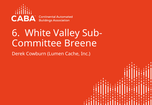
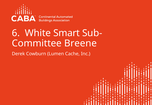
Valley: Valley -> Smart (67, 33)
